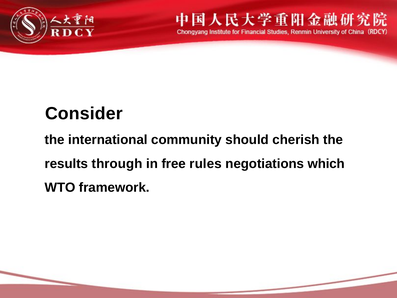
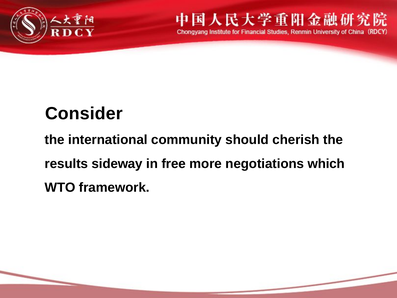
through: through -> sideway (117, 164)
rules: rules -> more (206, 164)
